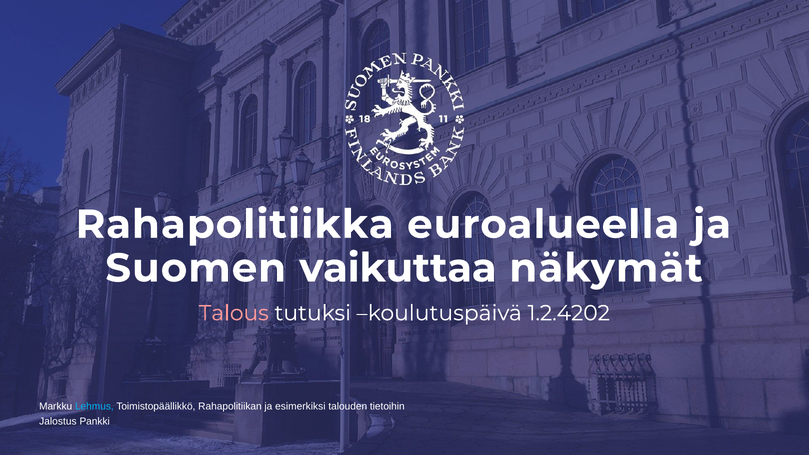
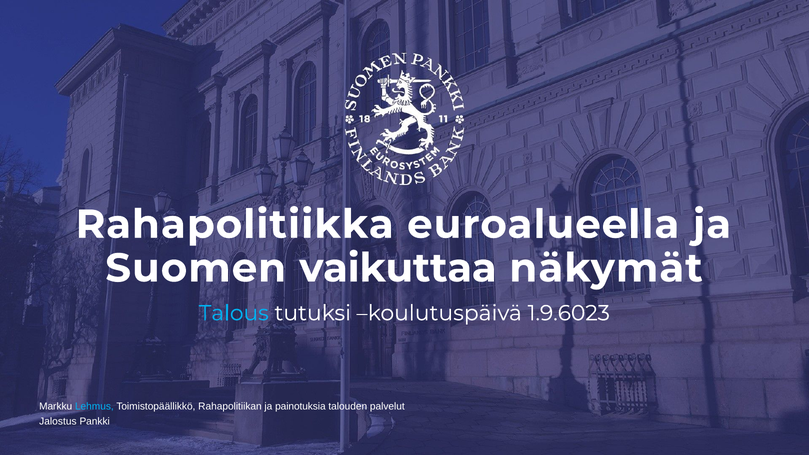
Talous colour: pink -> light blue (234, 313)
1.2.4202: 1.2.4202 -> 1.9.6023 (569, 313)
esimerkiksi: esimerkiksi -> painotuksia (300, 407)
tietoihin: tietoihin -> palvelut (387, 407)
